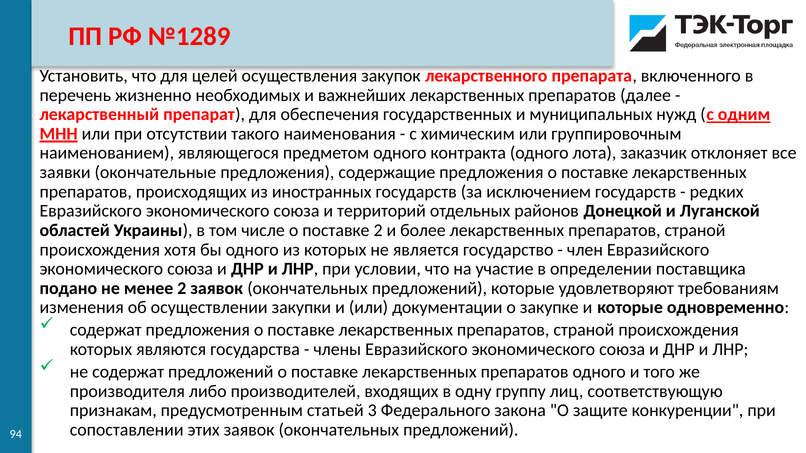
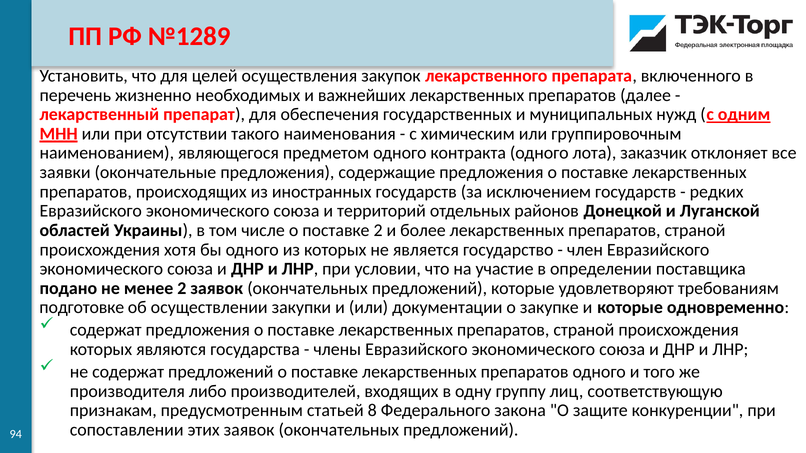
изменения: изменения -> подготовке (82, 308)
3: 3 -> 8 (372, 411)
